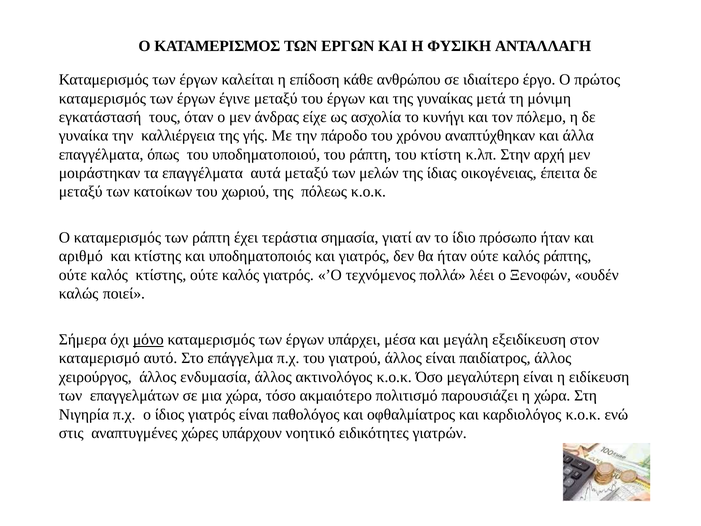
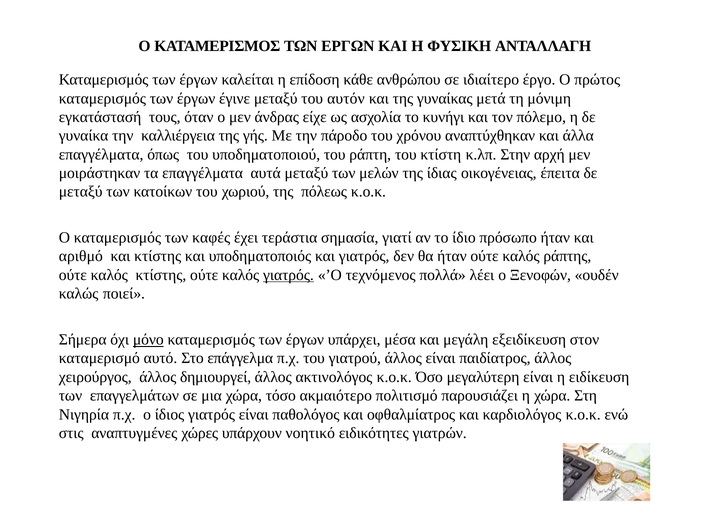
του έργων: έργων -> αυτόν (346, 98)
των ράπτη: ράπτη -> καφές (211, 238)
γιατρός underline: none -> present (288, 275)
ενδυμασία: ενδυμασία -> δημιουργεί (216, 377)
